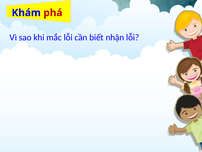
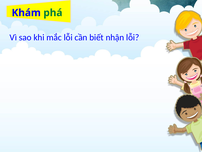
phá colour: red -> green (53, 13)
